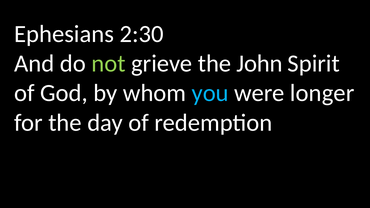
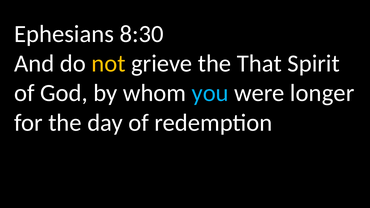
2:30: 2:30 -> 8:30 (142, 34)
not colour: light green -> yellow (108, 64)
John: John -> That (259, 64)
